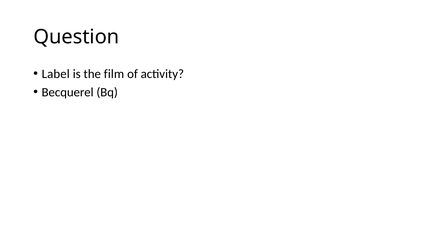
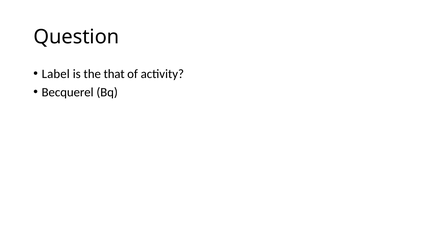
film: film -> that (114, 74)
